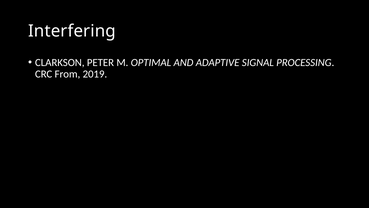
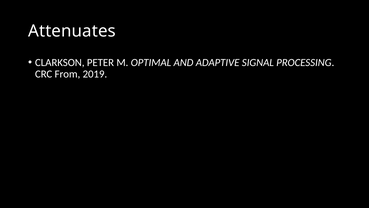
Interfering: Interfering -> Attenuates (72, 31)
